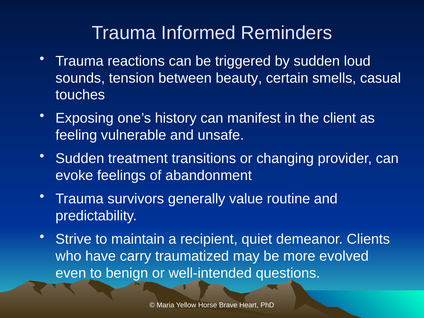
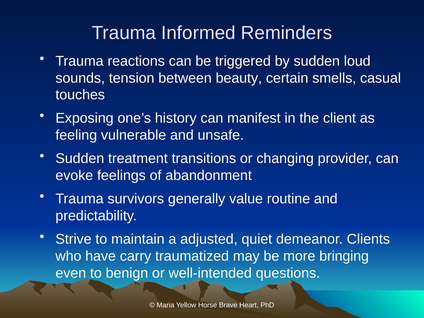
recipient: recipient -> adjusted (209, 239)
evolved: evolved -> bringing (344, 256)
